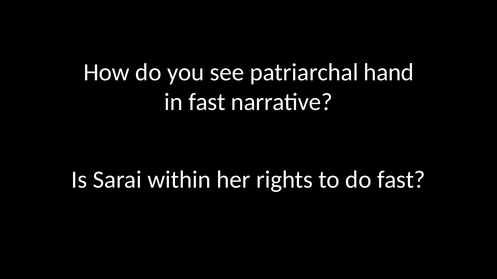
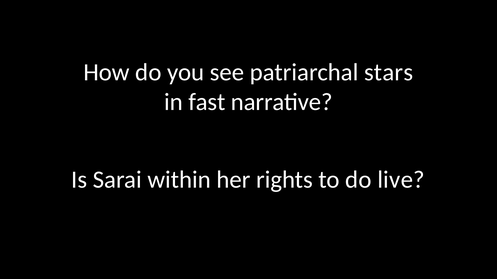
hand: hand -> stars (389, 72)
do fast: fast -> live (401, 180)
